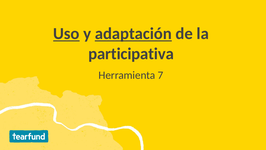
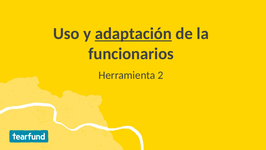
Uso underline: present -> none (66, 34)
participativa: participativa -> funcionarios (131, 54)
7: 7 -> 2 (161, 75)
